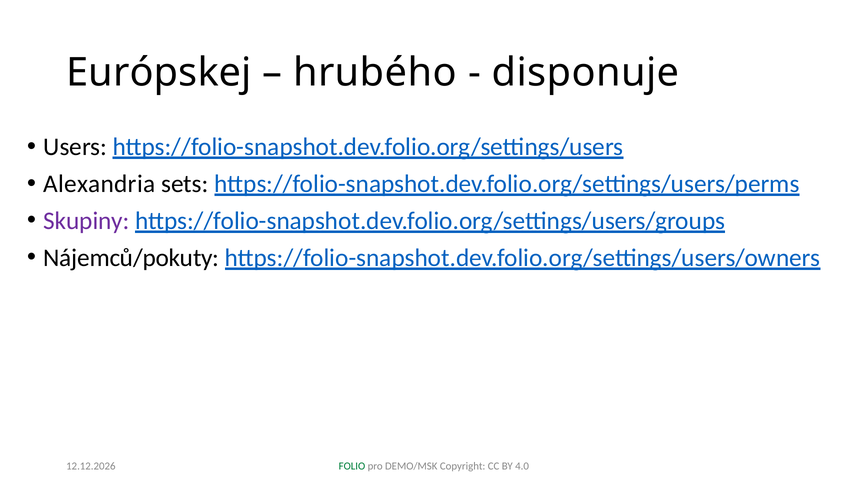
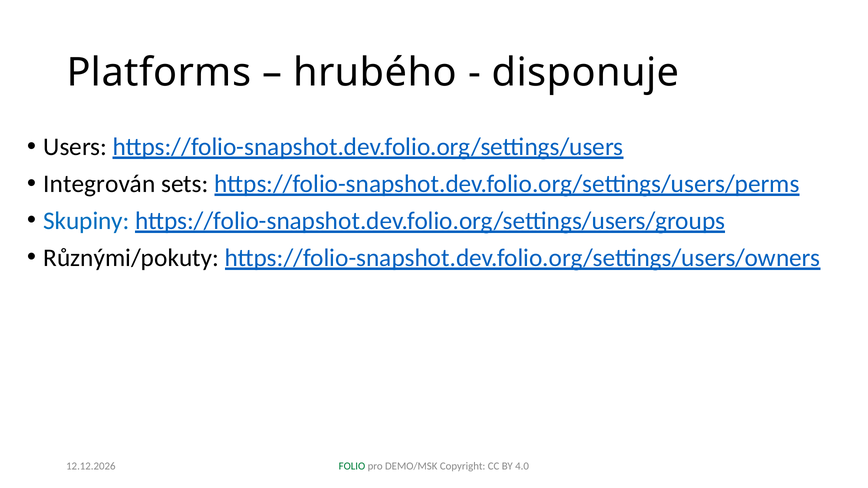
Európskej: Európskej -> Platforms (159, 73)
Alexandria: Alexandria -> Integrován (99, 184)
Skupiny colour: purple -> blue (86, 221)
Nájemců/pokuty: Nájemců/pokuty -> Různými/pokuty (131, 258)
